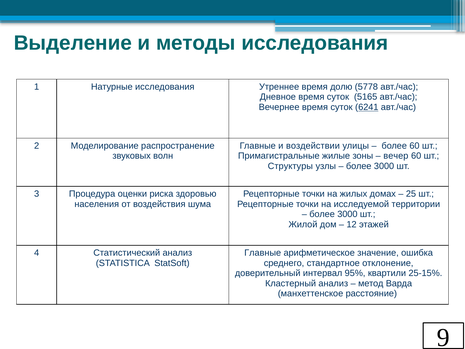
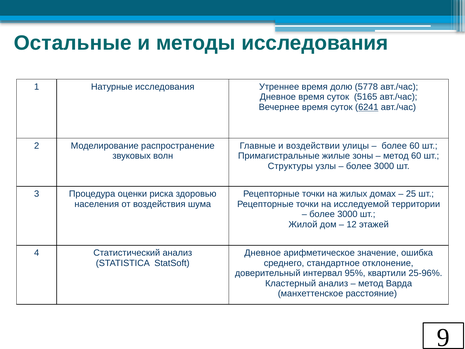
Выделение: Выделение -> Остальные (73, 43)
вечер: вечер -> метод (396, 156)
Главные: Главные -> Дневное (263, 253)
25-15%: 25-15% -> 25-96% (425, 273)
